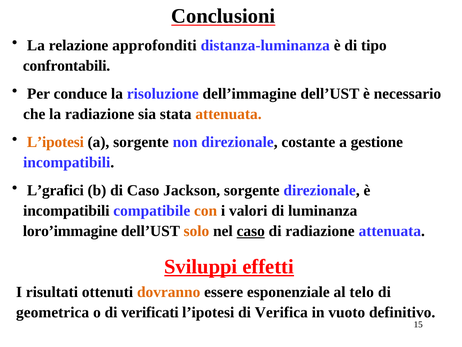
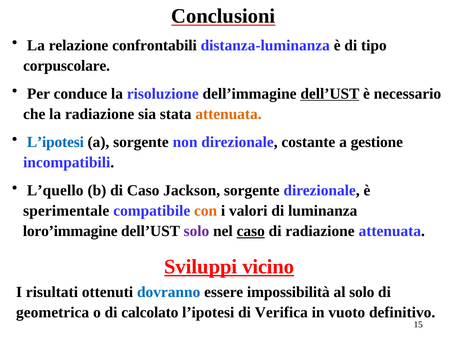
approfonditi: approfonditi -> confrontabili (155, 45)
confrontabili: confrontabili -> corpuscolare (67, 66)
dell’UST underline: none -> present (330, 94)
L’ipotesi colour: orange -> blue (55, 142)
L’grafici: L’grafici -> L’quello (55, 190)
incompatibili: incompatibili -> sperimentale (66, 211)
solo colour: orange -> purple (196, 231)
effetti: effetti -> vicino (268, 266)
dovranno colour: orange -> blue (169, 292)
esponenziale: esponenziale -> impossibilità (288, 292)
al telo: telo -> solo (362, 292)
verificati: verificati -> calcolato (150, 312)
